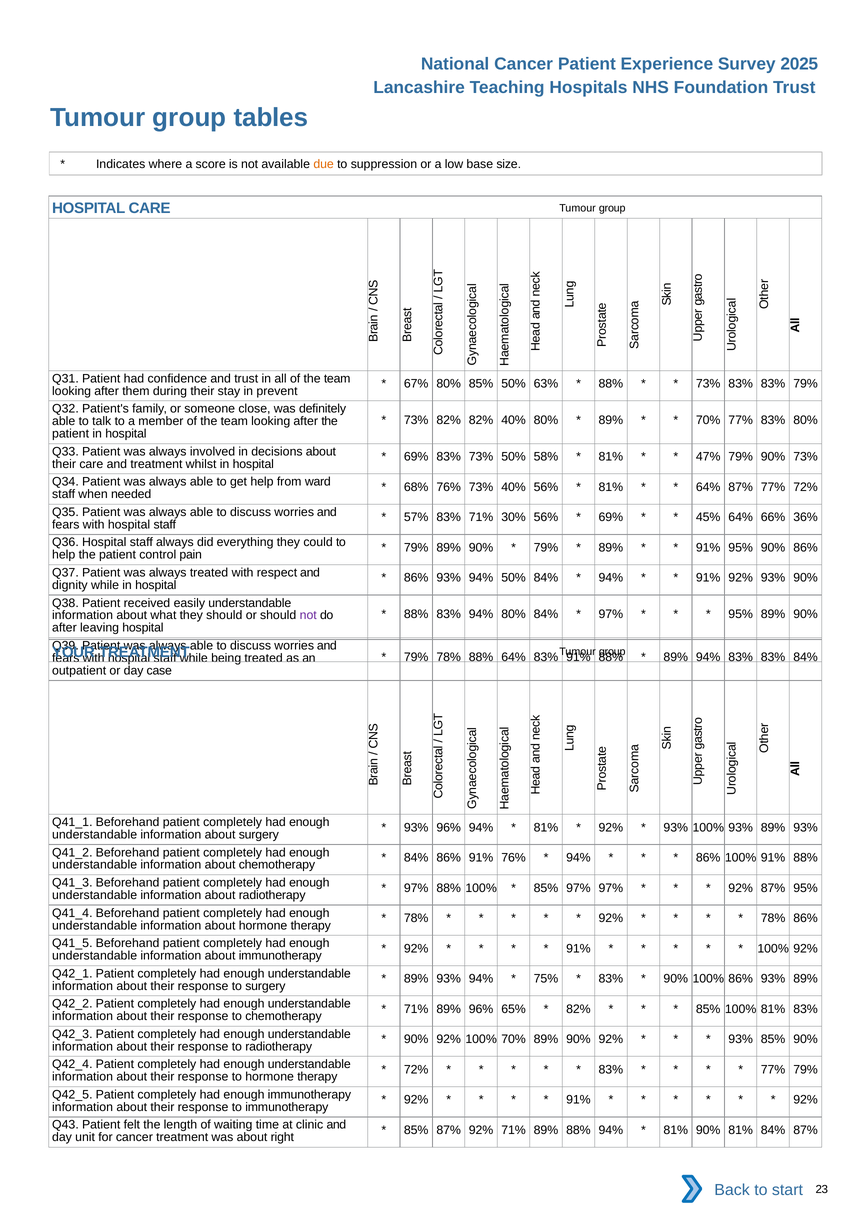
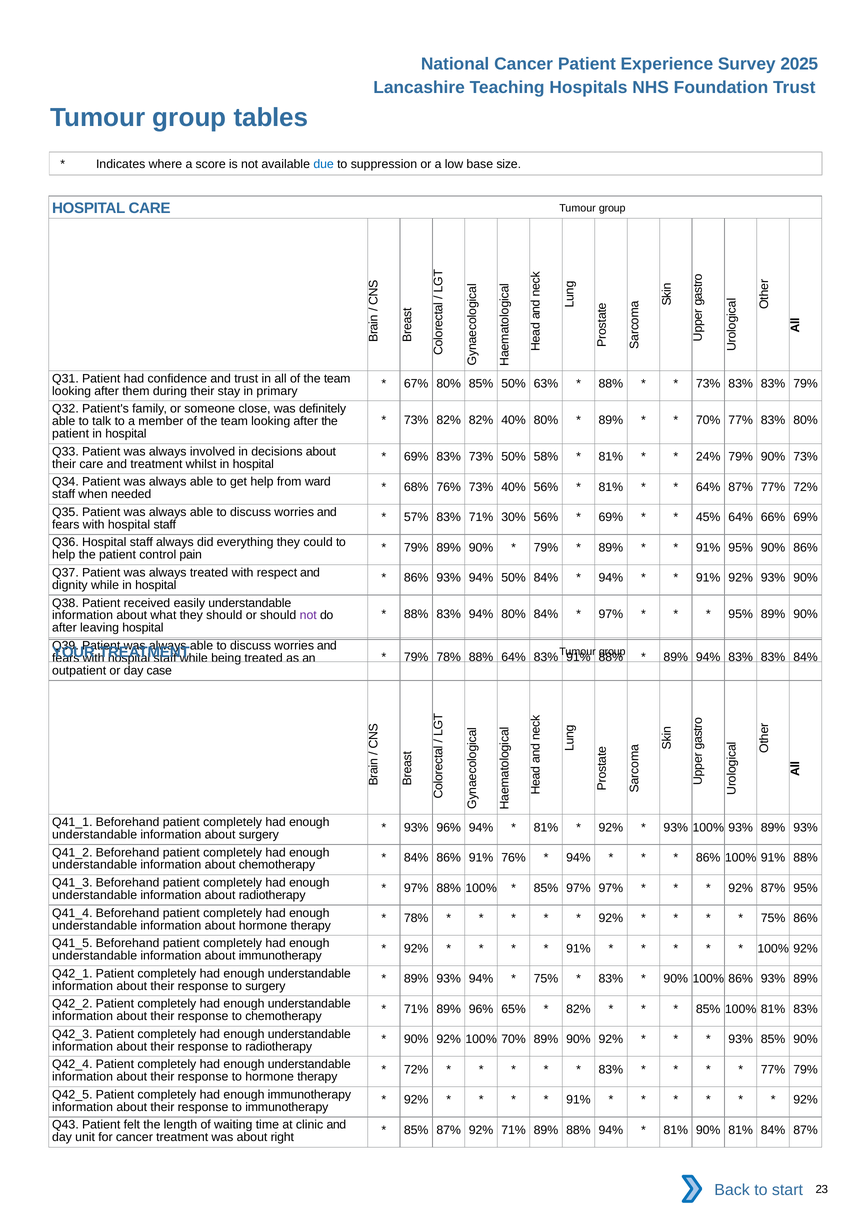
due colour: orange -> blue (324, 164)
prevent: prevent -> primary (277, 391)
47%: 47% -> 24% (708, 457)
66% 36%: 36% -> 69% (806, 517)
78%: 78% -> 75% (773, 918)
